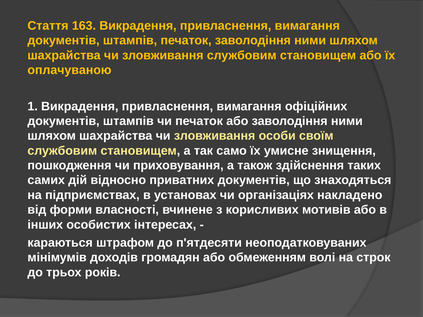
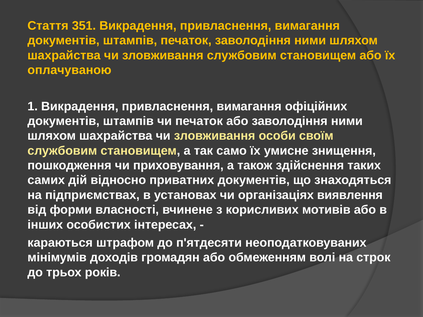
163: 163 -> 351 (84, 26)
накладено: накладено -> виявлення (350, 195)
